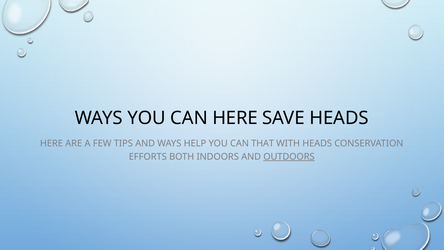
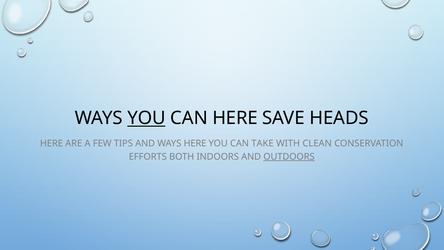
YOU underline: none -> present (146, 118)
WAYS HELP: HELP -> HERE (195, 143)
THAT: THAT -> TAKE (263, 143)
WITH HEADS: HEADS -> CLEAN (317, 143)
